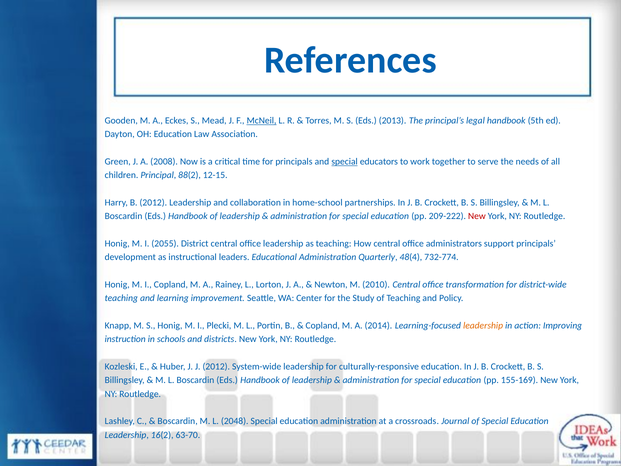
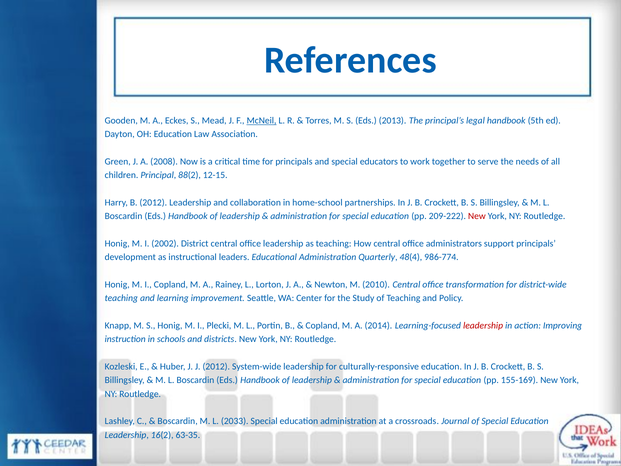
special underline: present -> none (345, 161)
2055: 2055 -> 2002 (165, 243)
732-774: 732-774 -> 986-774 (441, 257)
leadership colour: orange -> red (483, 325)
2048: 2048 -> 2033 (235, 421)
63-70: 63-70 -> 63-35 (188, 435)
